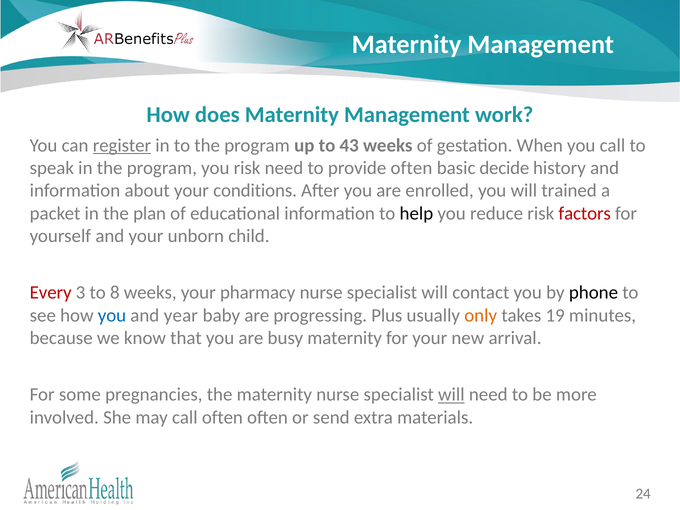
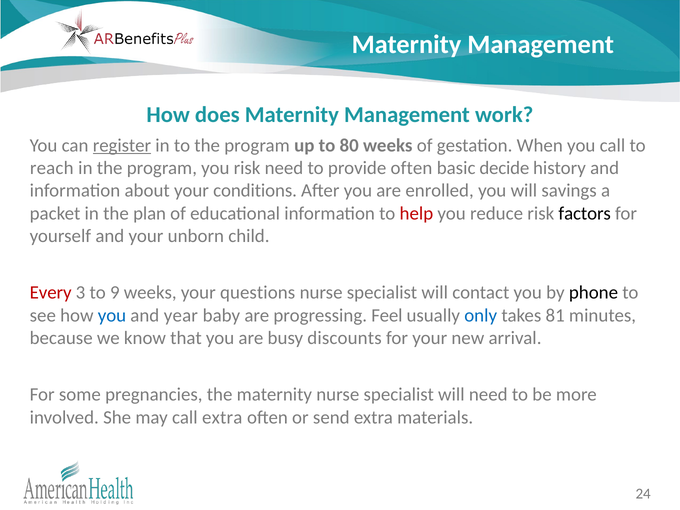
43: 43 -> 80 (349, 145)
speak: speak -> reach (52, 168)
trained: trained -> savings (569, 191)
help colour: black -> red (416, 213)
factors colour: red -> black (585, 213)
8: 8 -> 9 (115, 293)
pharmacy: pharmacy -> questions (258, 293)
Plus: Plus -> Feel (387, 315)
only colour: orange -> blue (481, 315)
19: 19 -> 81 (555, 315)
busy maternity: maternity -> discounts (345, 338)
will underline: present -> none (451, 395)
call often: often -> extra (222, 417)
